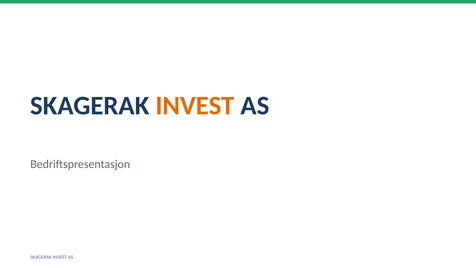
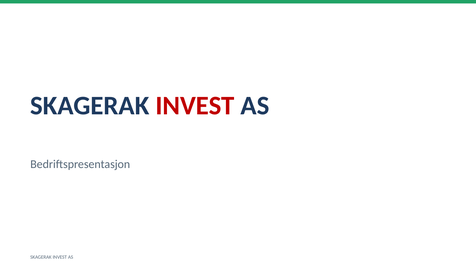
INVEST colour: orange -> red (195, 106)
